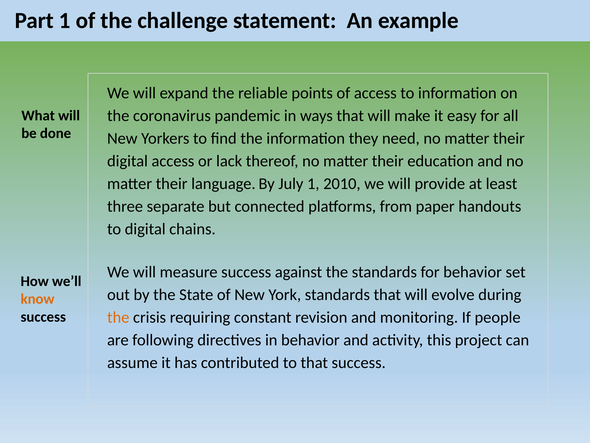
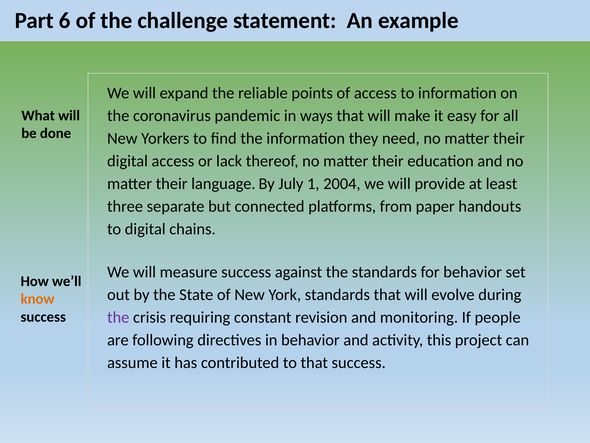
Part 1: 1 -> 6 (65, 21)
2010: 2010 -> 2004 (342, 184)
the colour: orange -> purple (118, 317)
